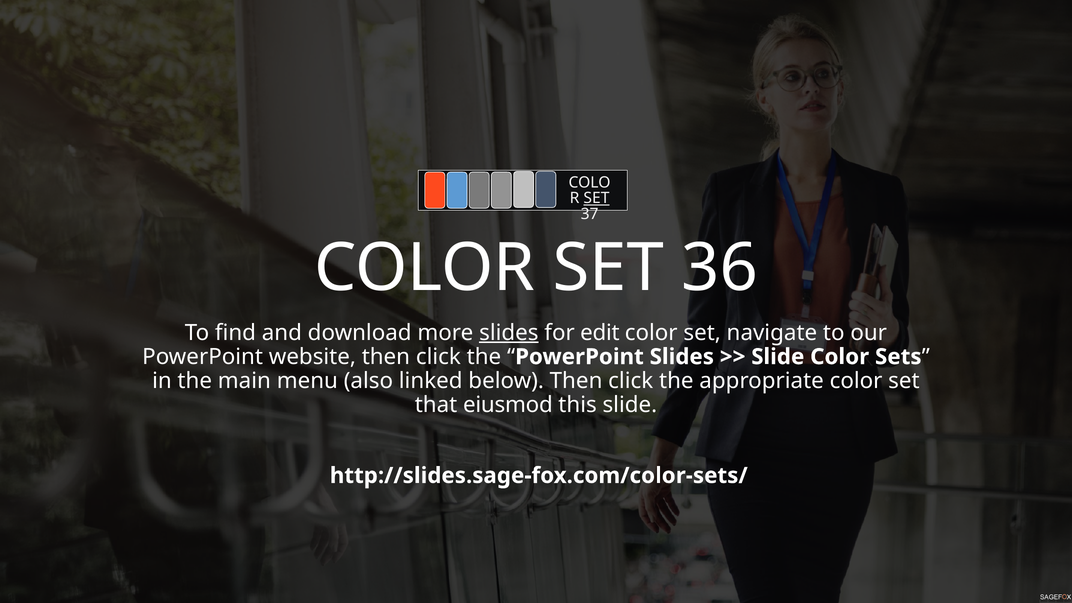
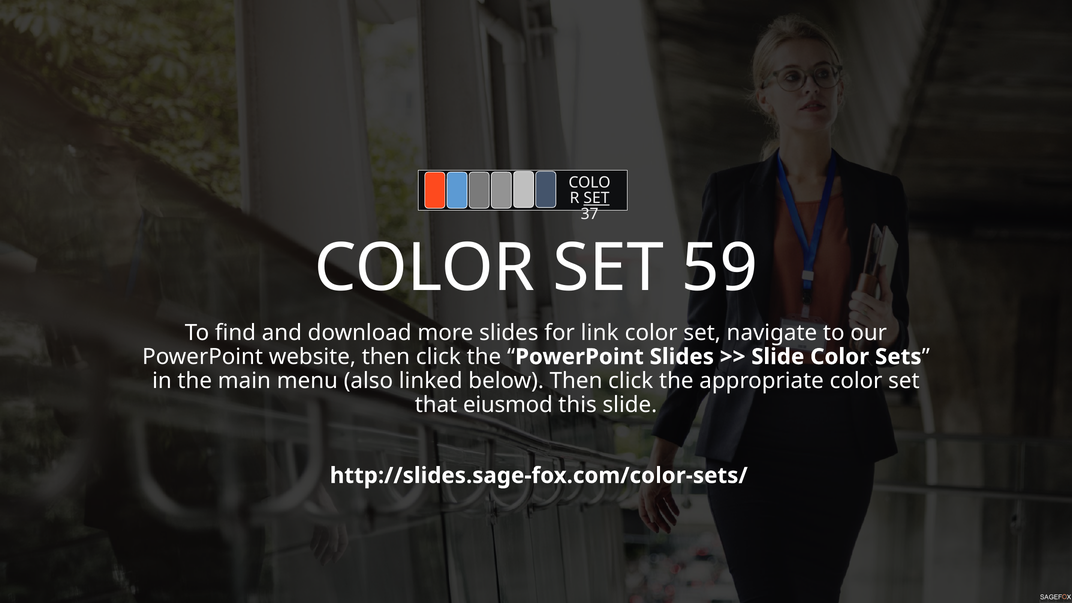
36: 36 -> 59 (720, 268)
slides underline: present -> none (509, 333)
edit: edit -> link (600, 333)
